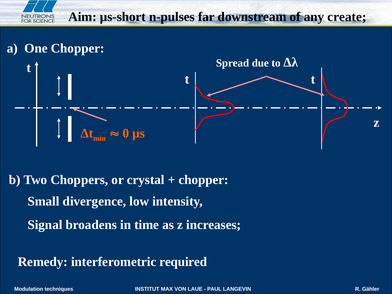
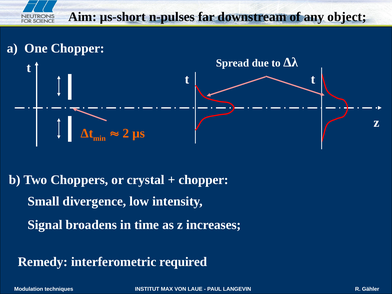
create: create -> object (347, 17)
0: 0 -> 2 (126, 133)
